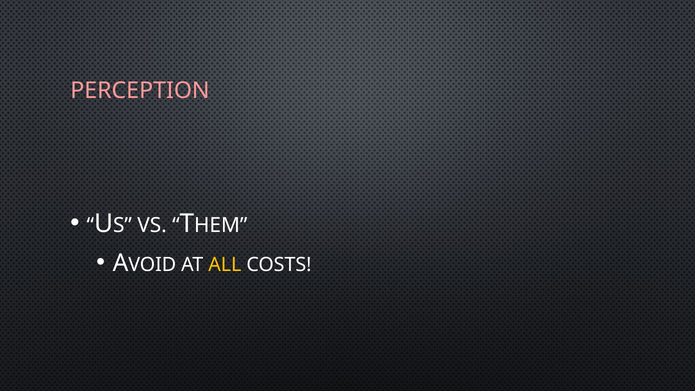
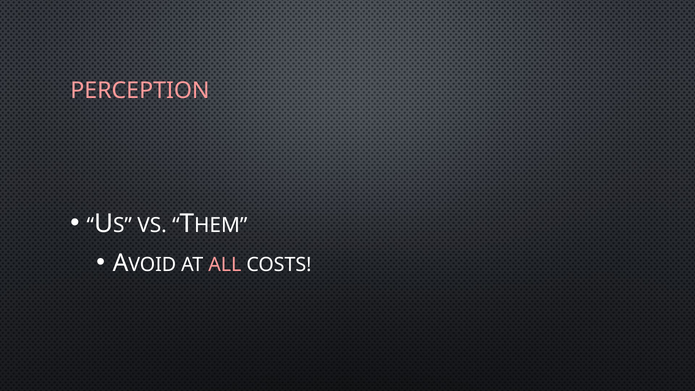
ALL colour: yellow -> pink (225, 265)
